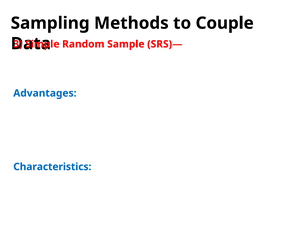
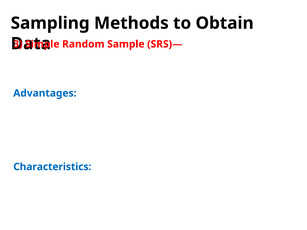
Couple: Couple -> Obtain (225, 23)
